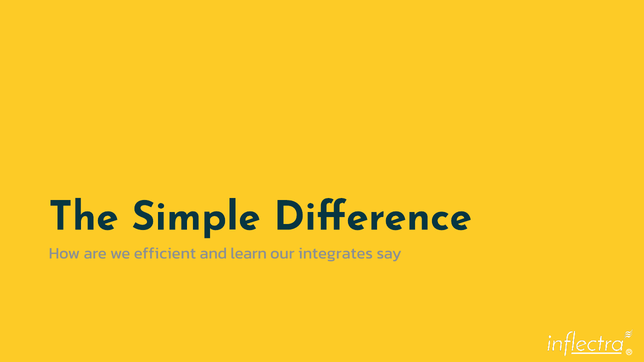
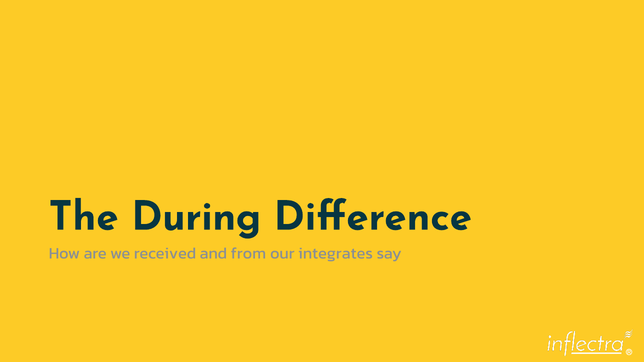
Simple: Simple -> During (196, 217)
efficient: efficient -> received (165, 253)
learn: learn -> from (249, 253)
